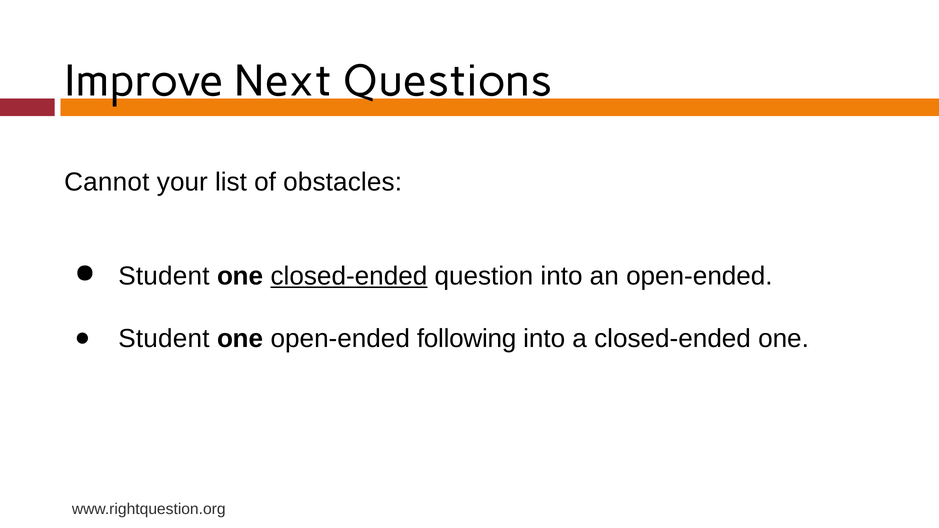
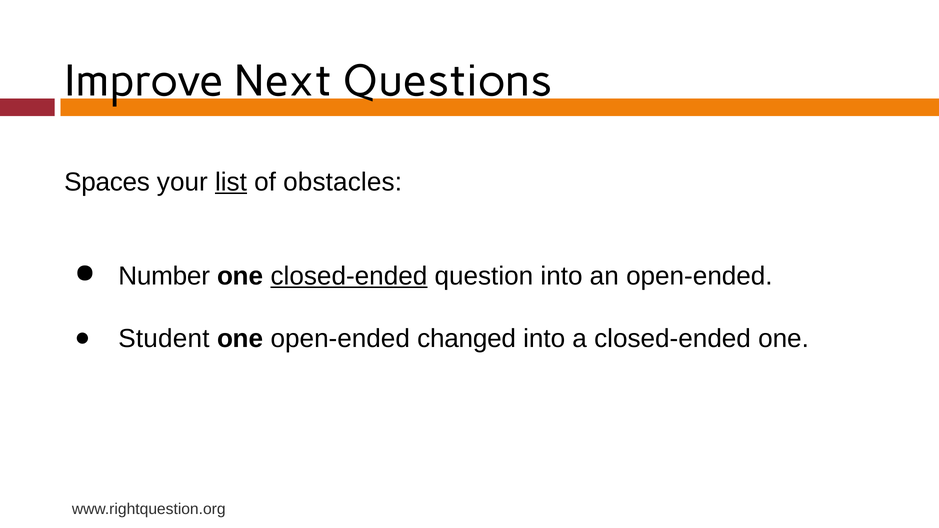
Cannot: Cannot -> Spaces (107, 182)
list underline: none -> present (231, 182)
Student: Student -> Number (164, 276)
following: following -> changed (467, 339)
